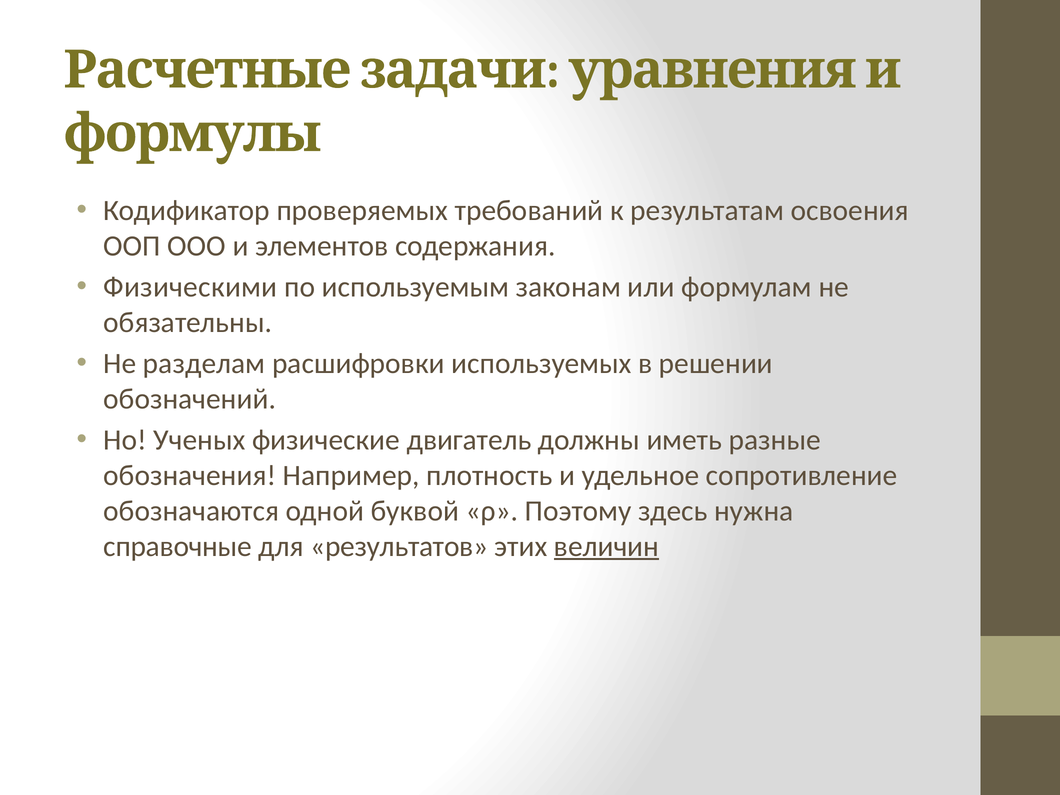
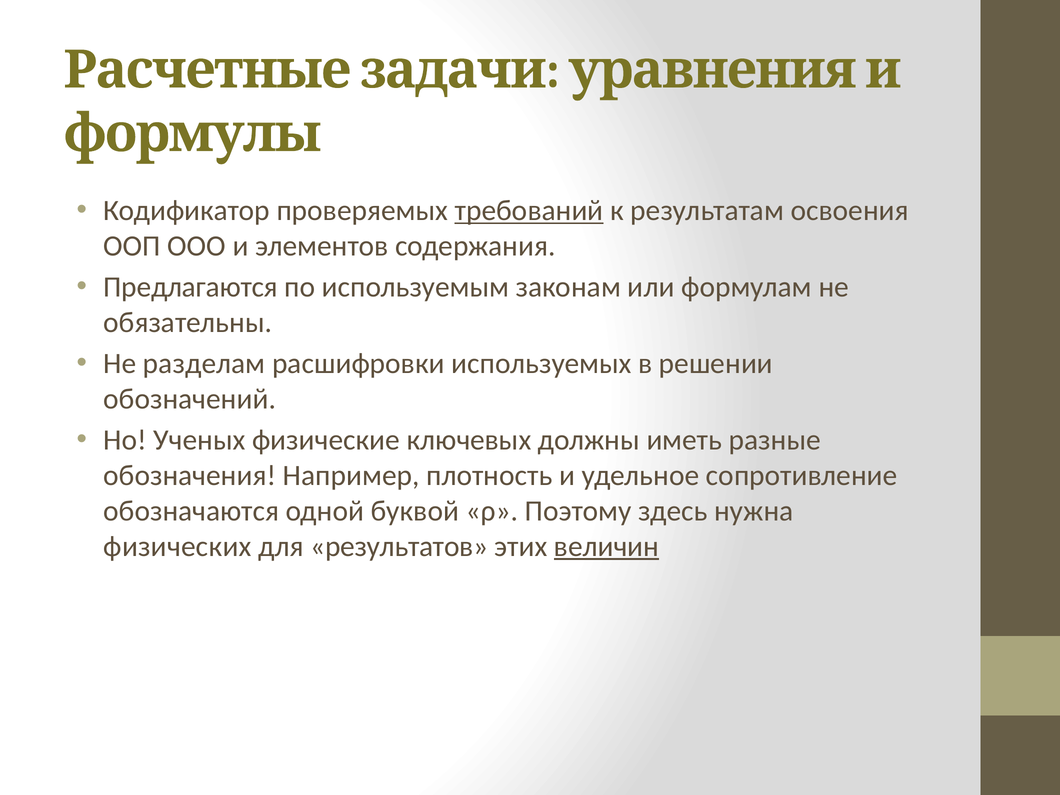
требований underline: none -> present (529, 211)
Физическими: Физическими -> Предлагаются (191, 287)
двигатель: двигатель -> ключевых (469, 440)
справочные: справочные -> физических (177, 546)
